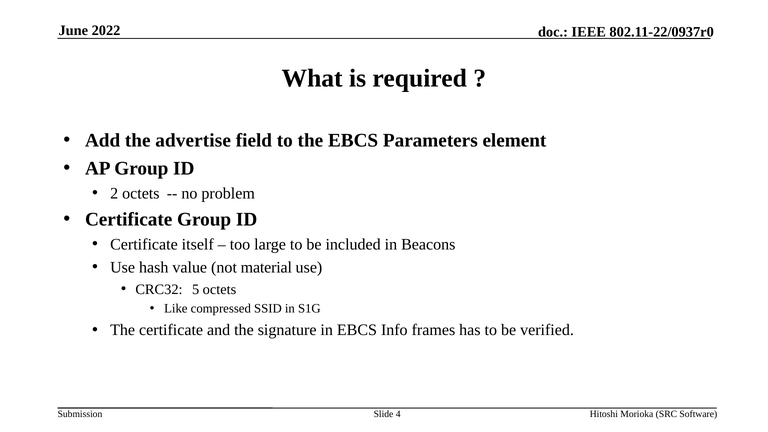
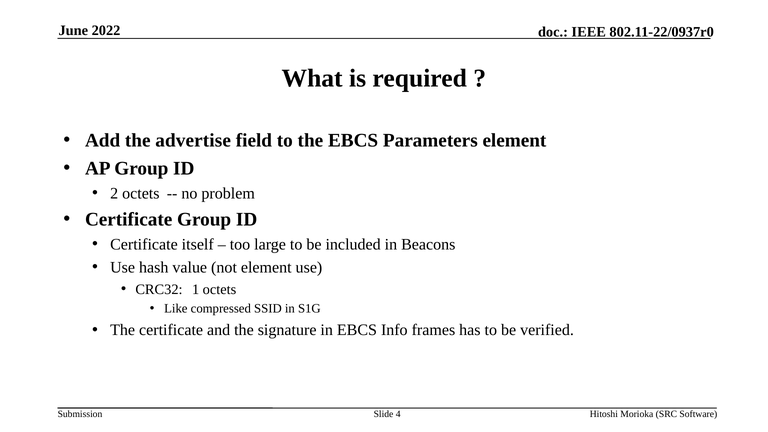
not material: material -> element (266, 268)
5: 5 -> 1 (196, 289)
